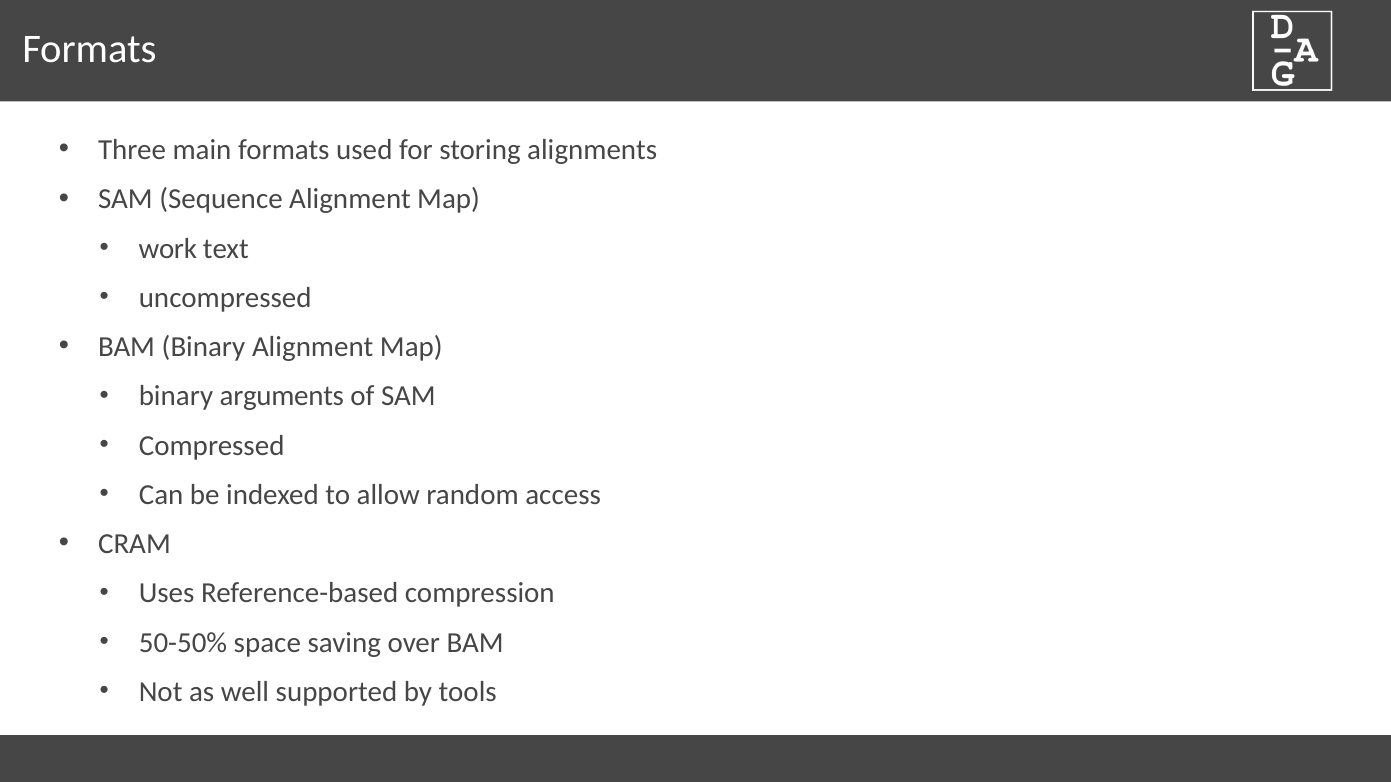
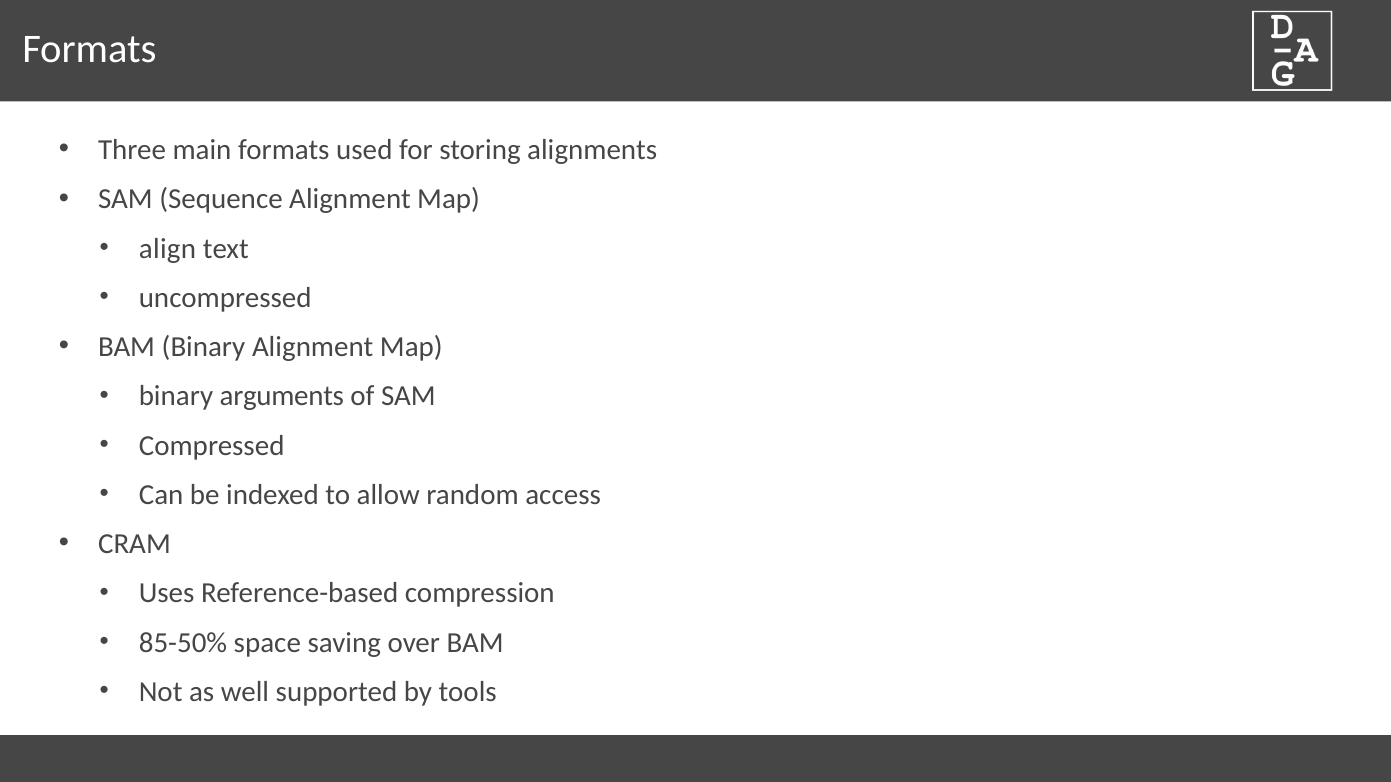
work: work -> align (167, 249)
50-50%: 50-50% -> 85-50% (183, 643)
